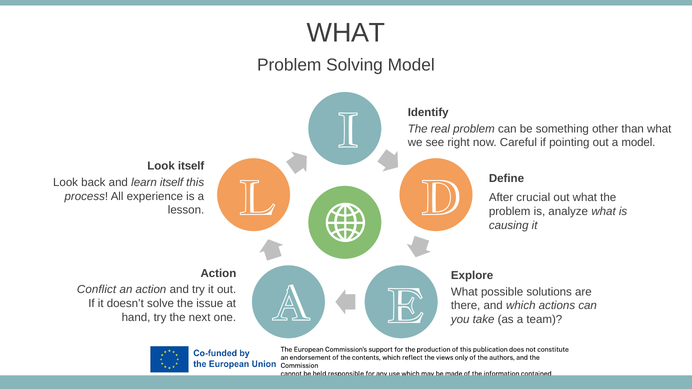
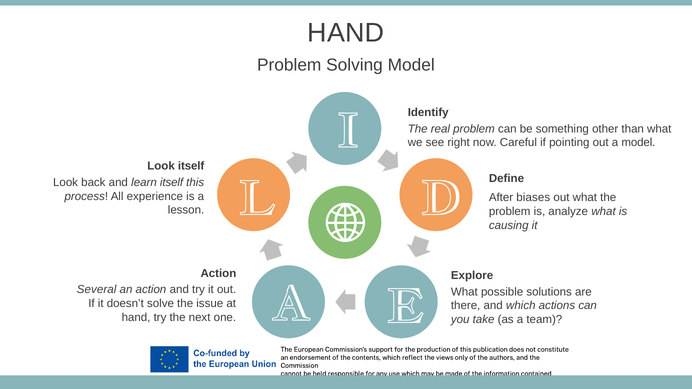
WHAT: WHAT -> HAND (346, 33)
crucial: crucial -> biases (533, 198)
Conflict: Conflict -> Several (97, 290)
